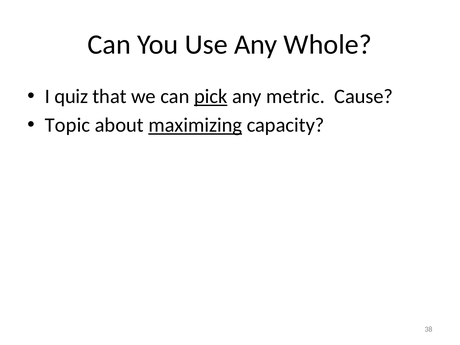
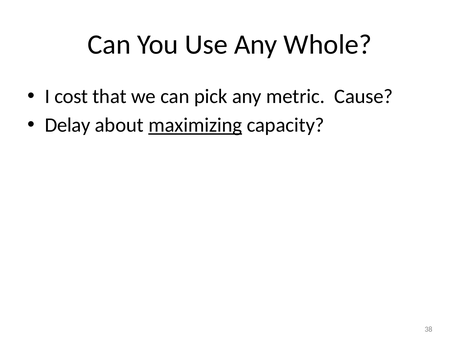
quiz: quiz -> cost (71, 96)
pick underline: present -> none (211, 96)
Topic: Topic -> Delay (68, 125)
